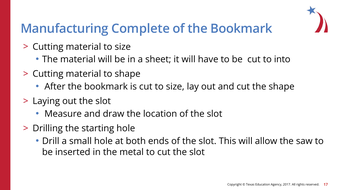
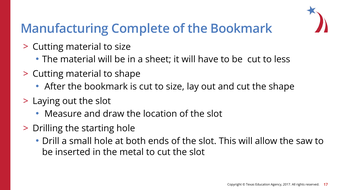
into: into -> less (282, 60)
